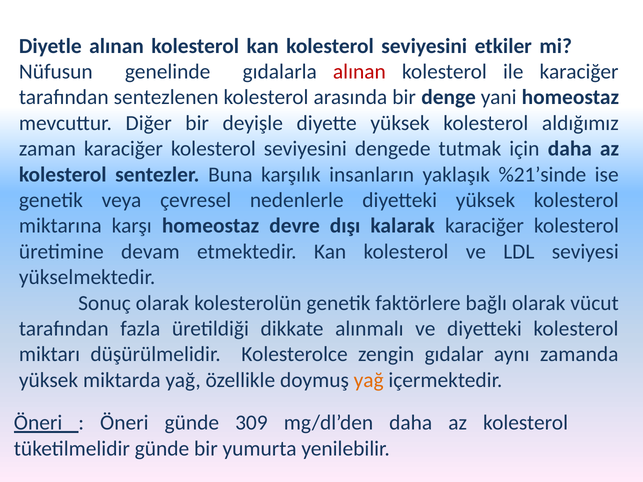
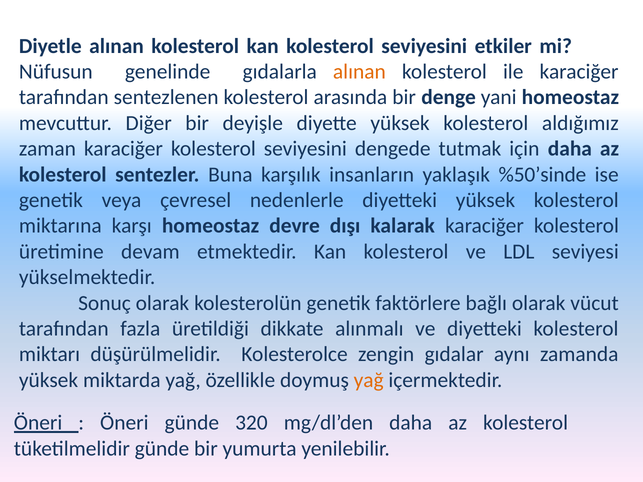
alınan colour: red -> orange (359, 72)
%21’sinde: %21’sinde -> %50’sinde (542, 175)
309: 309 -> 320 (251, 423)
